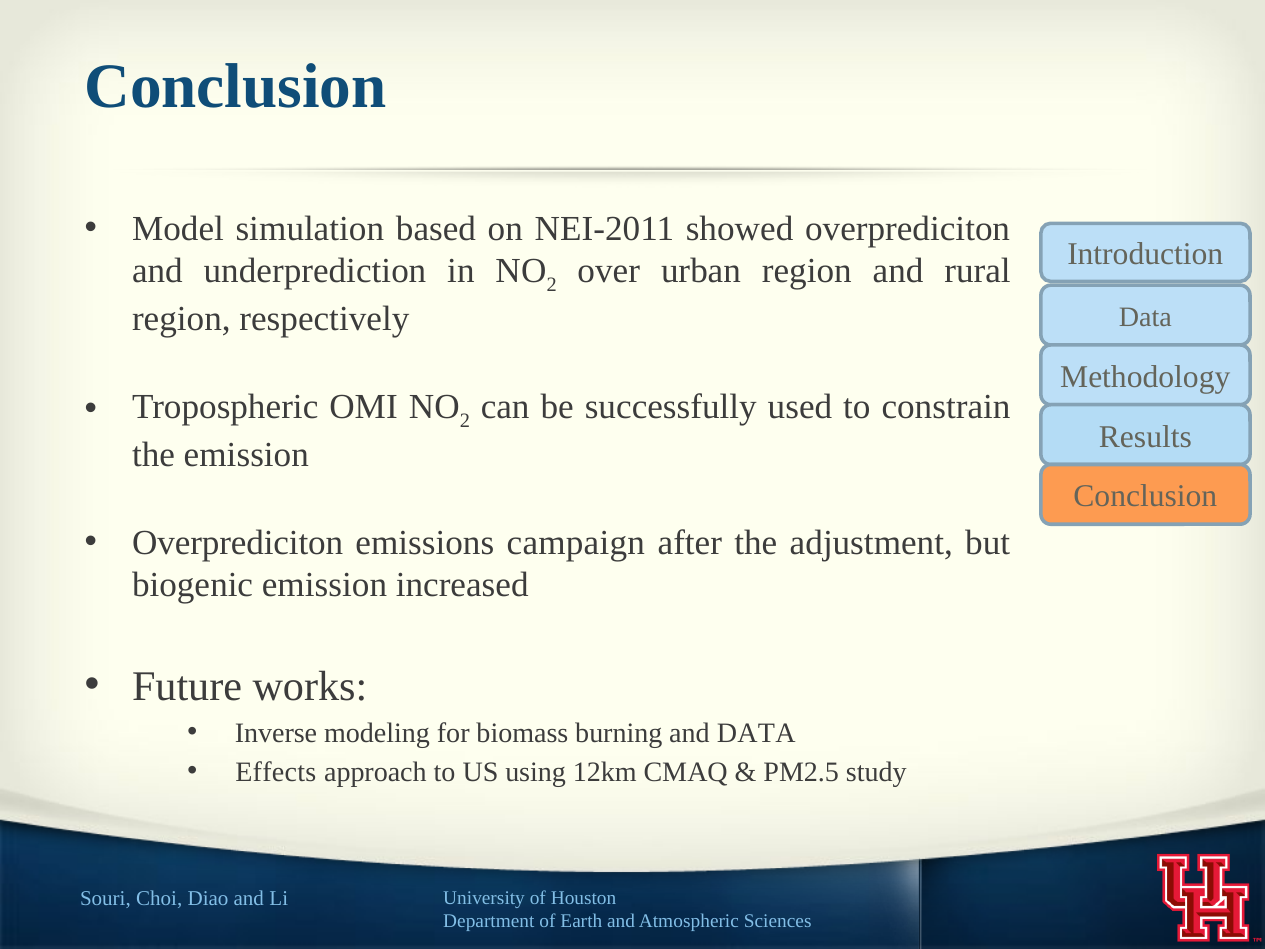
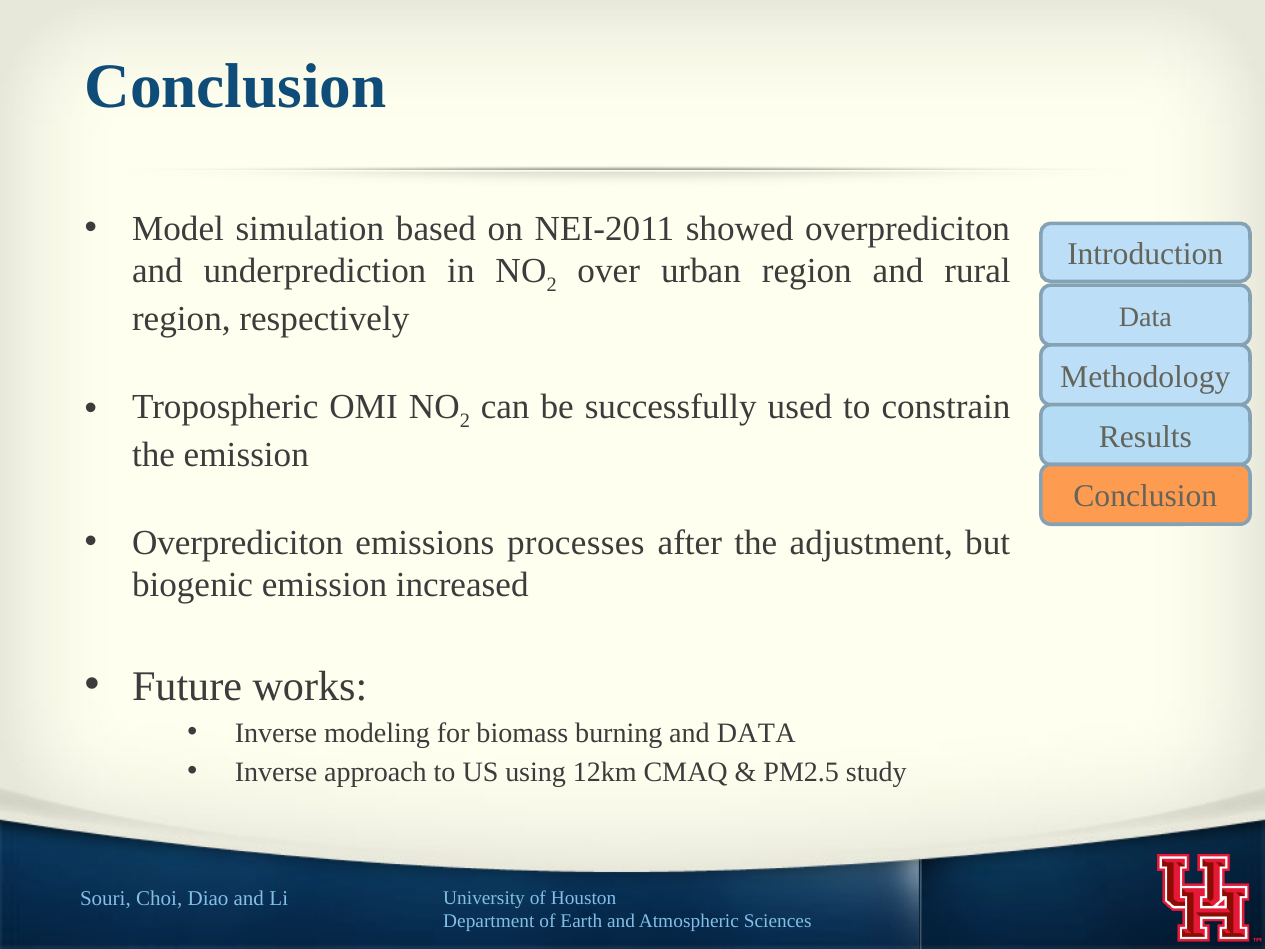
campaign: campaign -> processes (576, 543)
Effects: Effects -> Inverse (276, 772)
